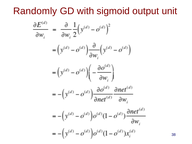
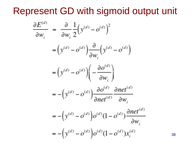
Randomly: Randomly -> Represent (35, 11)
